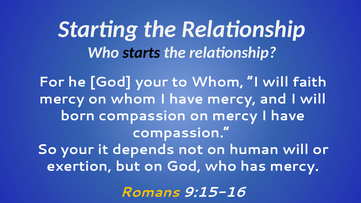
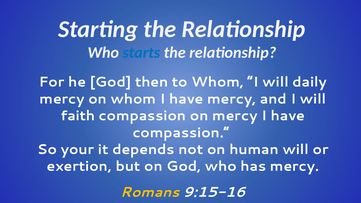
starts colour: black -> blue (141, 53)
God your: your -> then (152, 82)
faith: faith -> daily (310, 82)
born: born -> faith (78, 116)
